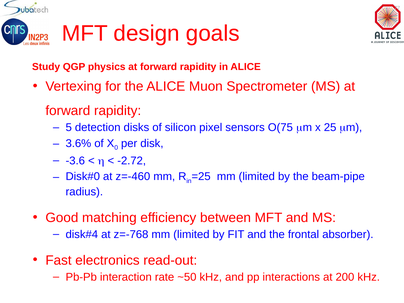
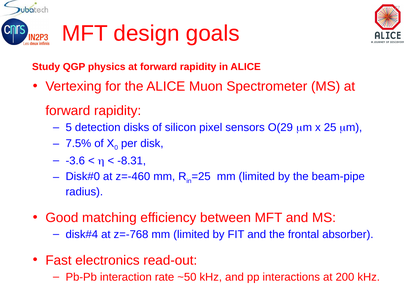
O(75: O(75 -> O(29 (280, 128)
3.6%: 3.6% -> 7.5% (78, 143)
-2.72: -2.72 -> -8.31 (132, 161)
